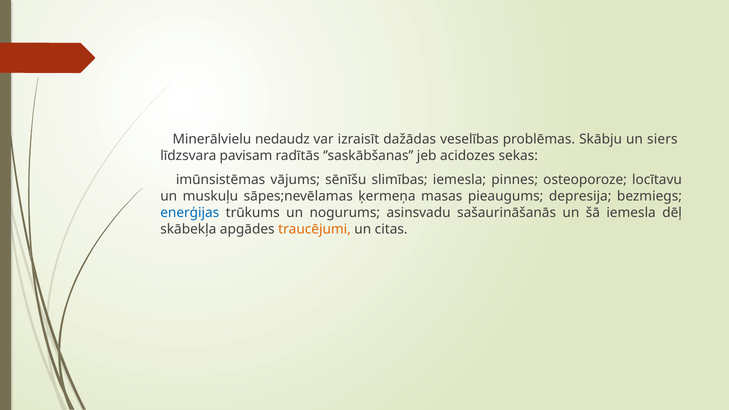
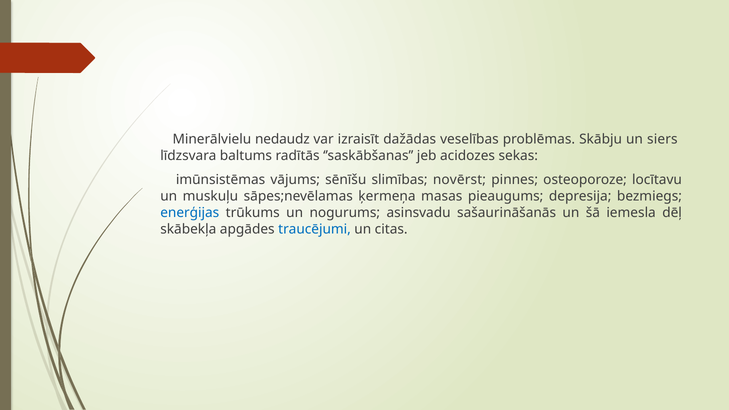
pavisam: pavisam -> baltums (246, 156)
slimības iemesla: iemesla -> novērst (459, 180)
traucējumi colour: orange -> blue (315, 229)
